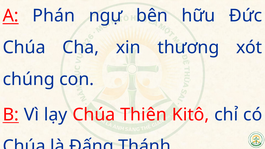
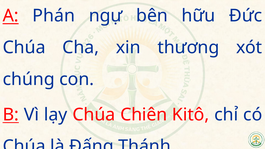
Thiên: Thiên -> Chiên (144, 115)
